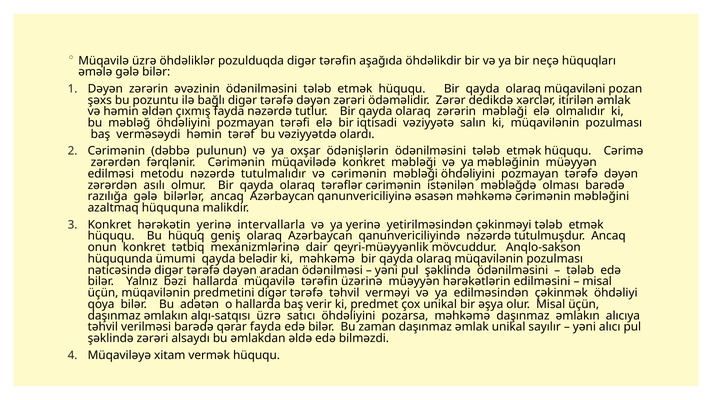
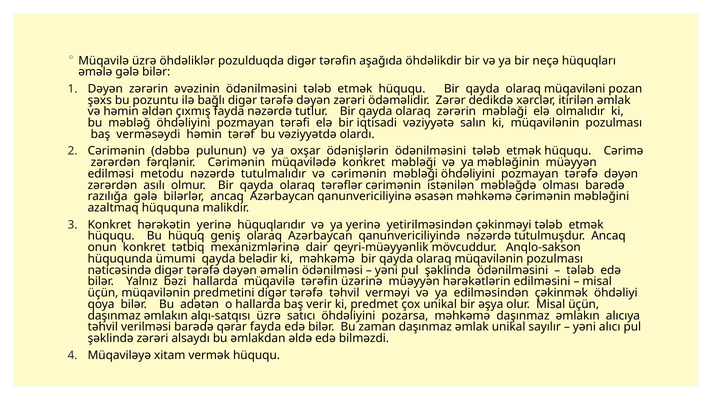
intervallarla: intervallarla -> hüquqlarıdır (271, 225)
aradan: aradan -> əməlin (279, 271)
